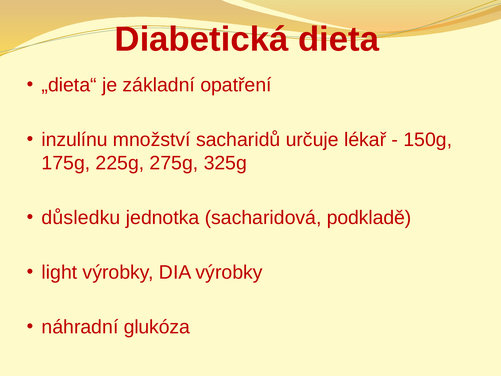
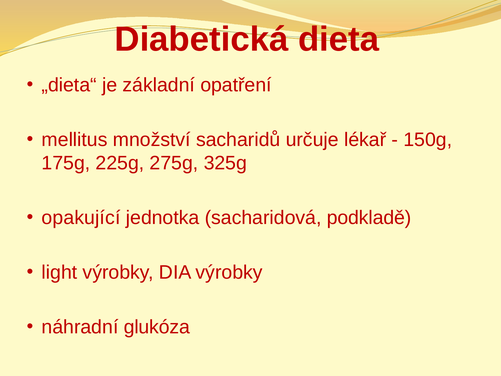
inzulínu: inzulínu -> mellitus (75, 140)
důsledku: důsledku -> opakující (81, 218)
